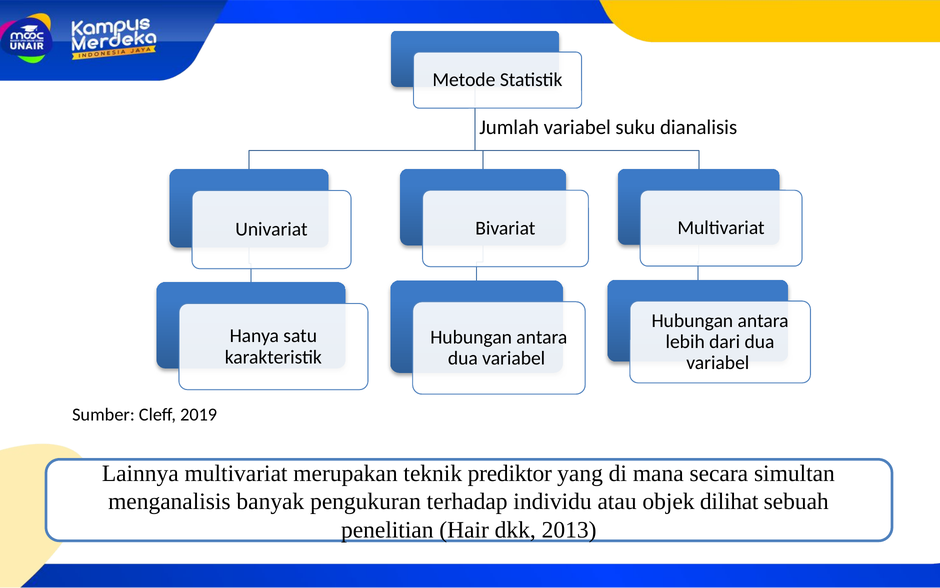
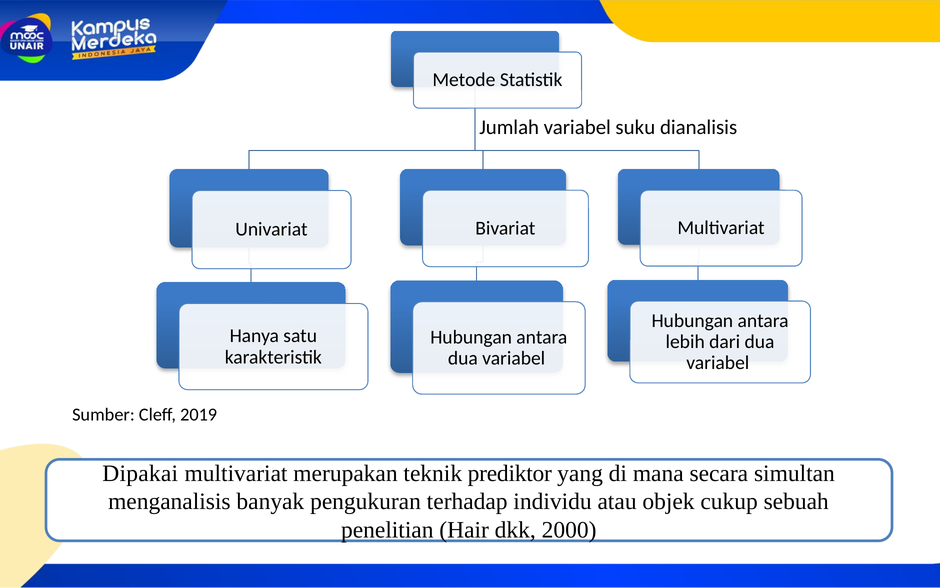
Lainnya: Lainnya -> Dipakai (140, 473)
dilihat: dilihat -> cukup (729, 501)
2013: 2013 -> 2000 (569, 529)
